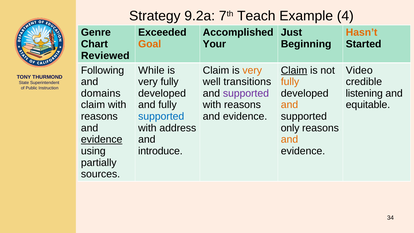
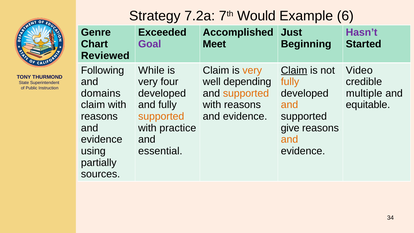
9.2a: 9.2a -> 7.2a (200, 16)
Teach: Teach -> Would (256, 16)
4: 4 -> 6 (345, 16)
Hasn’t colour: orange -> purple (362, 32)
Goal colour: orange -> purple (150, 44)
Your: Your -> Meet (214, 44)
very fully: fully -> four (170, 82)
transitions: transitions -> depending (247, 82)
supported colour: purple -> orange (246, 93)
listening: listening -> multiple (364, 93)
supported colour: blue -> orange (161, 116)
address: address -> practice (178, 128)
only: only -> give (290, 128)
evidence underline: present -> none (102, 139)
introduce: introduce -> essential (160, 151)
